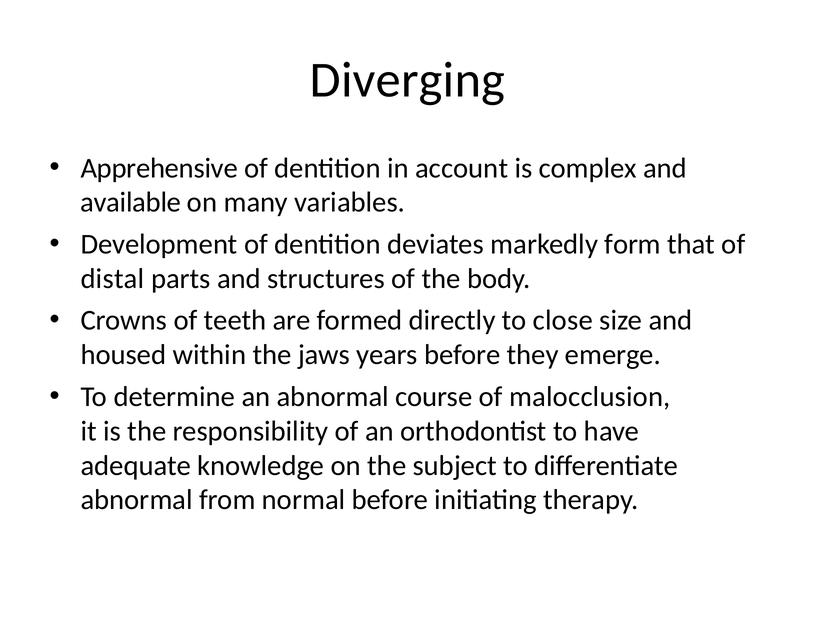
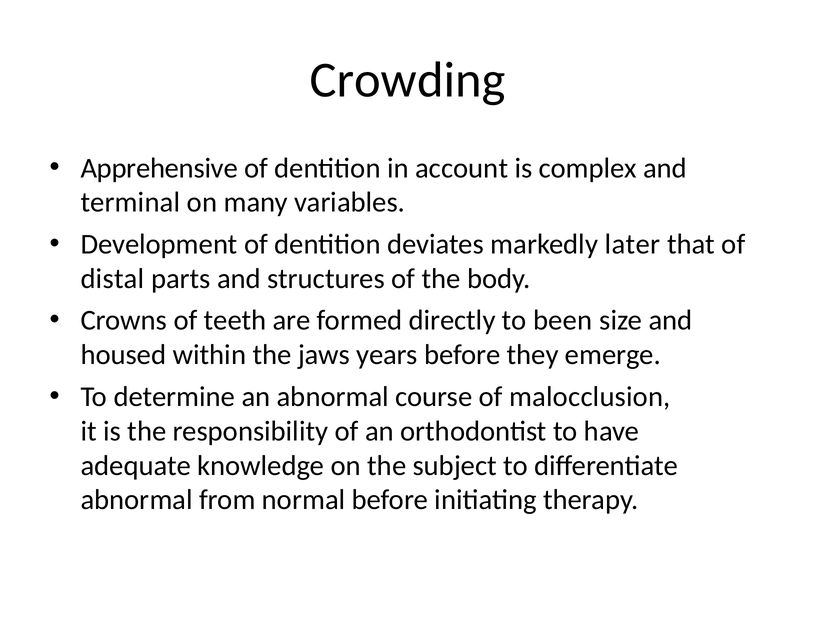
Diverging: Diverging -> Crowding (408, 80)
available: available -> terminal (131, 203)
form: form -> later (632, 244)
close: close -> been (563, 321)
